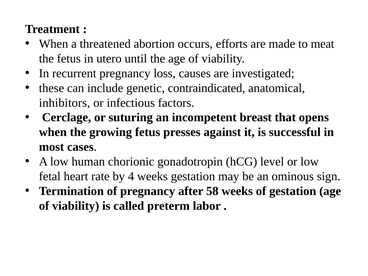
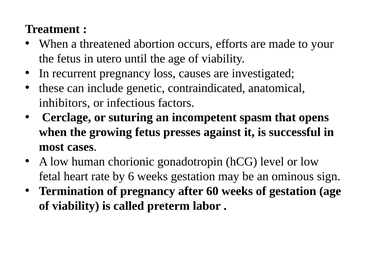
meat: meat -> your (322, 44)
breast: breast -> spasm (256, 117)
4: 4 -> 6 (131, 176)
58: 58 -> 60 (212, 191)
